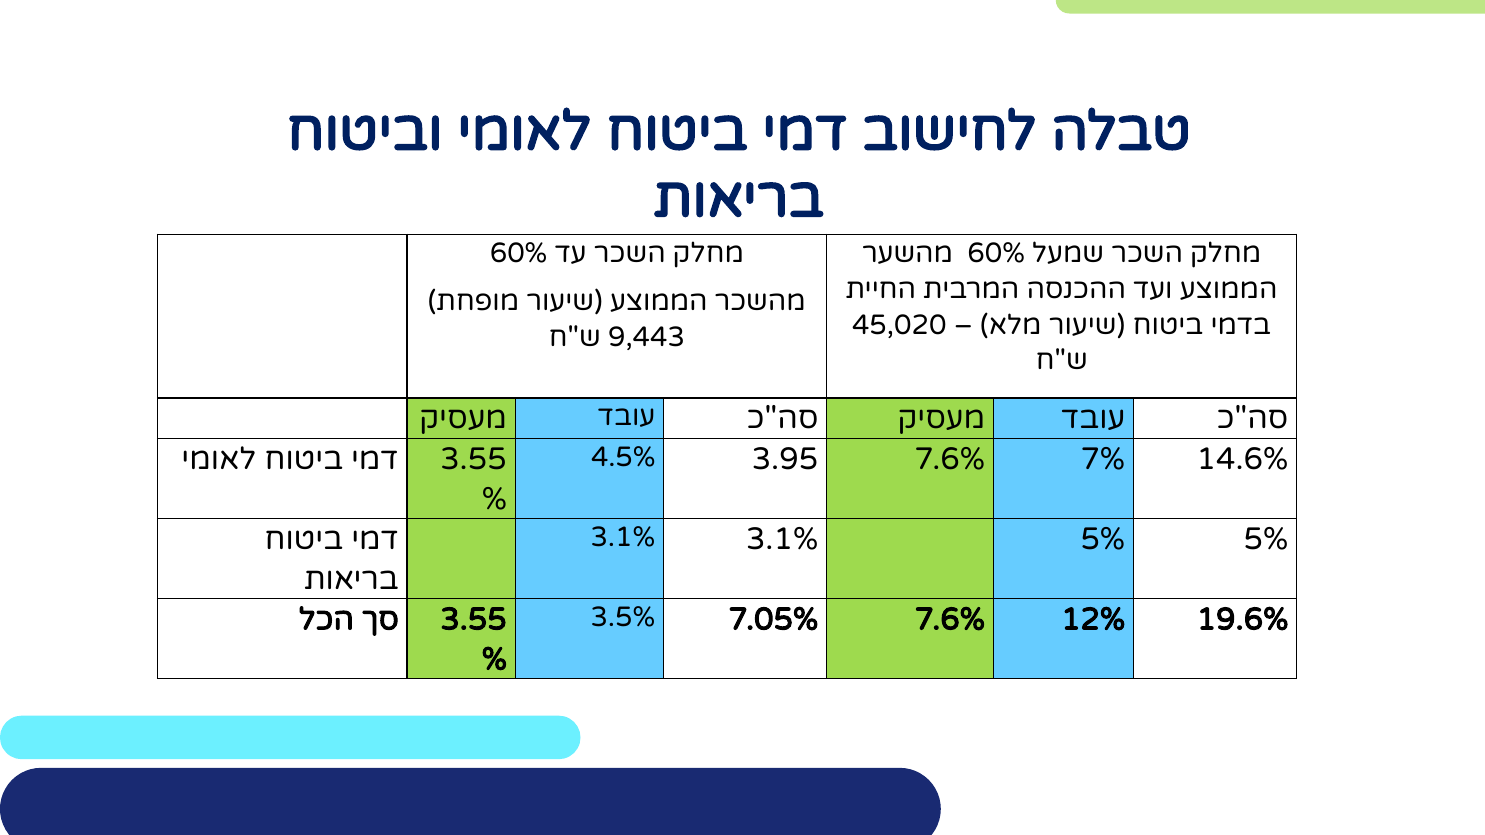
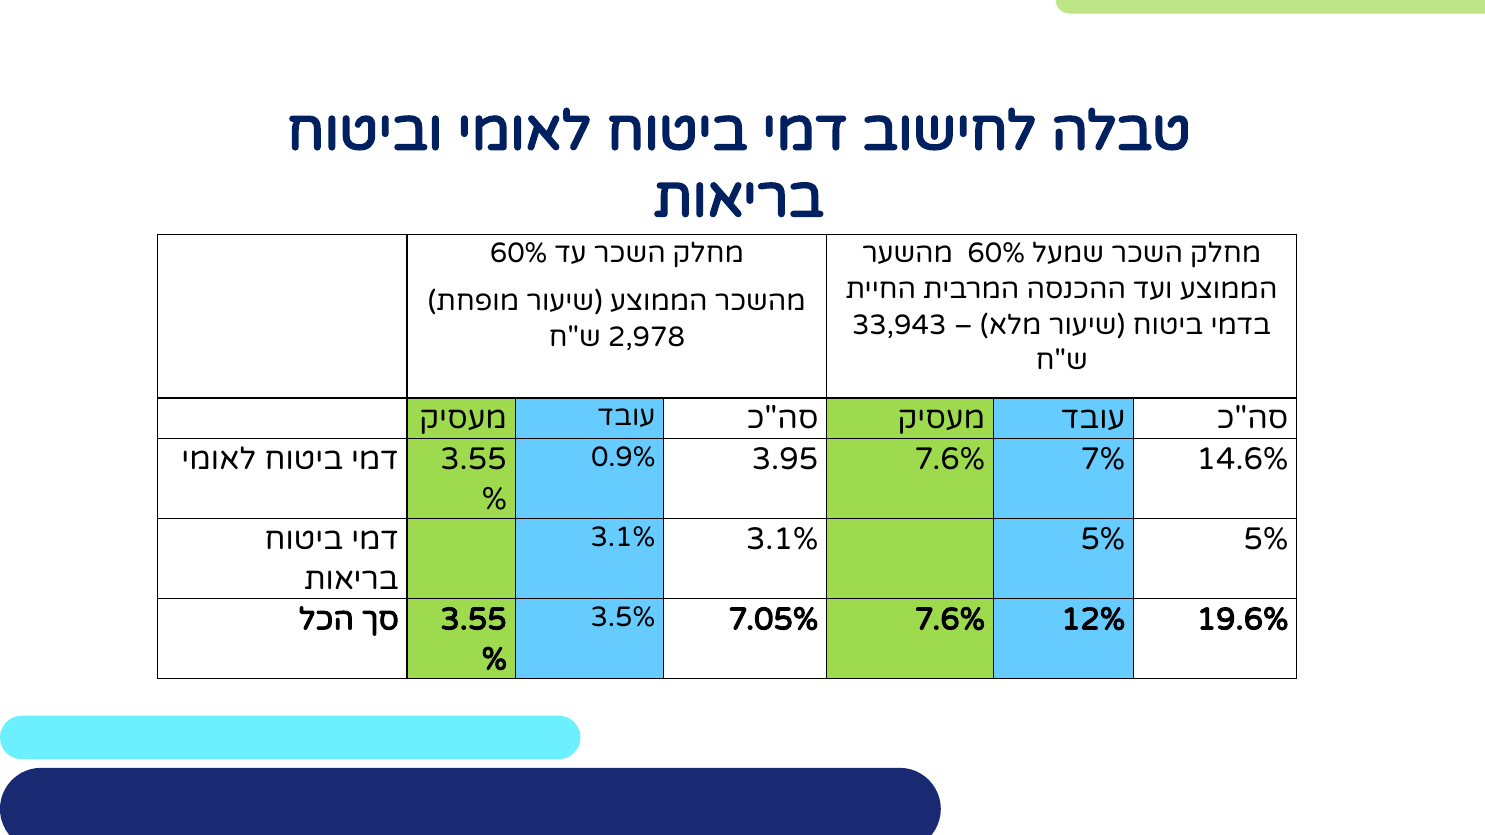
45,020: 45,020 -> 33,943 (899, 325)
9,443: 9,443 -> 2,978 (647, 337)
4.5%: 4.5% -> 0.9% (623, 458)
